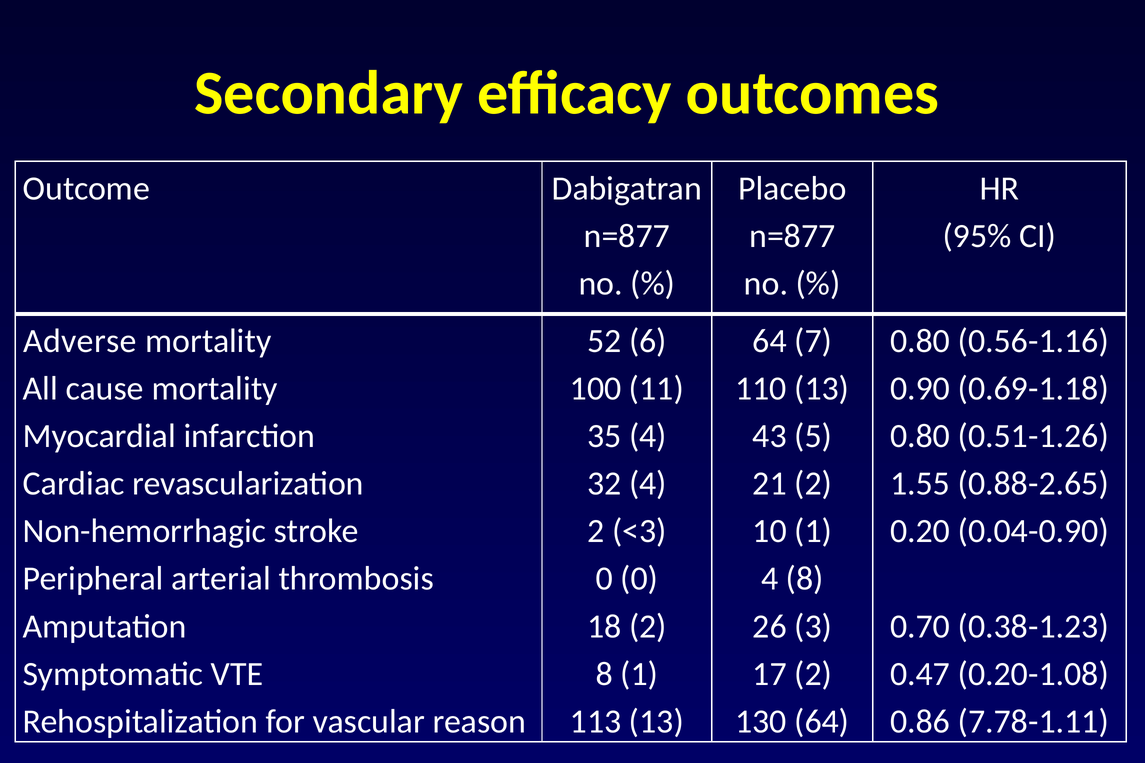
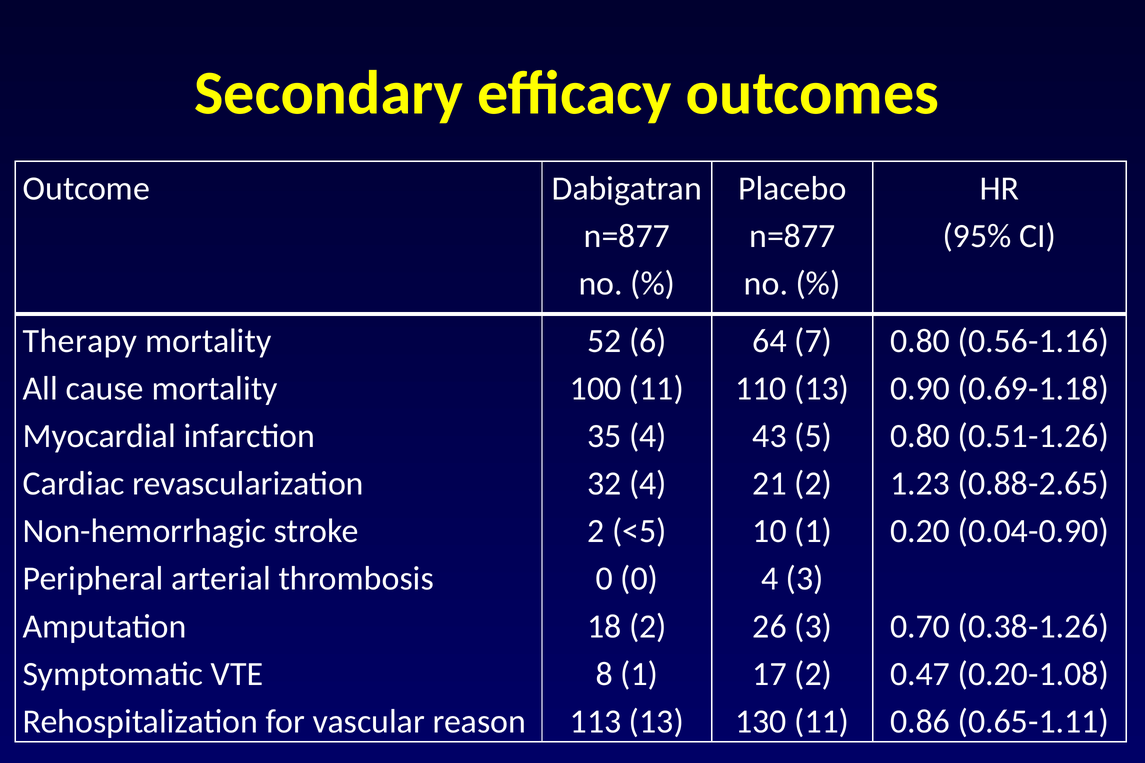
Adverse: Adverse -> Therapy (80, 341)
1.55: 1.55 -> 1.23 (920, 484)
<3: <3 -> <5 (639, 531)
4 8: 8 -> 3 (805, 579)
0.38-1.23: 0.38-1.23 -> 0.38-1.26 (1033, 627)
130 64: 64 -> 11 (822, 722)
7.78-1.11: 7.78-1.11 -> 0.65-1.11 (1033, 722)
